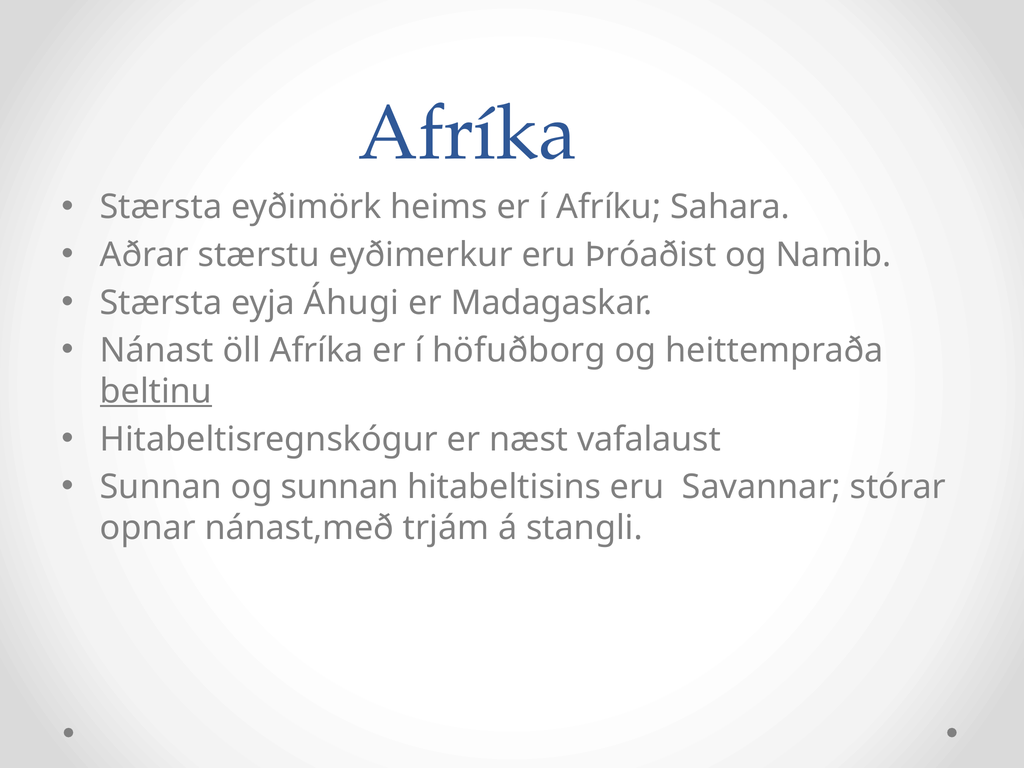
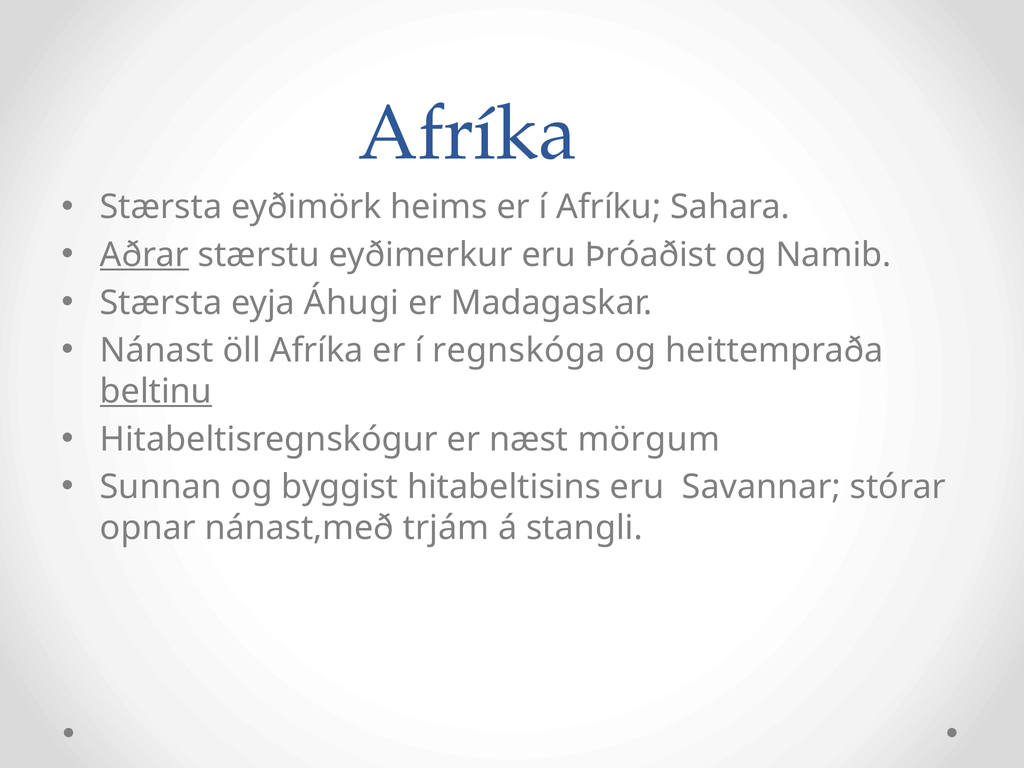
Aðrar underline: none -> present (144, 255)
höfuðborg: höfuðborg -> regnskóga (519, 351)
vafalaust: vafalaust -> mörgum (649, 439)
og sunnan: sunnan -> byggist (340, 487)
